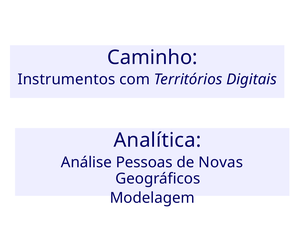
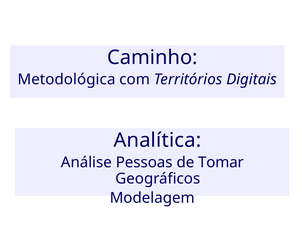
Instrumentos: Instrumentos -> Metodológica (67, 80)
Novas: Novas -> Tomar (221, 163)
